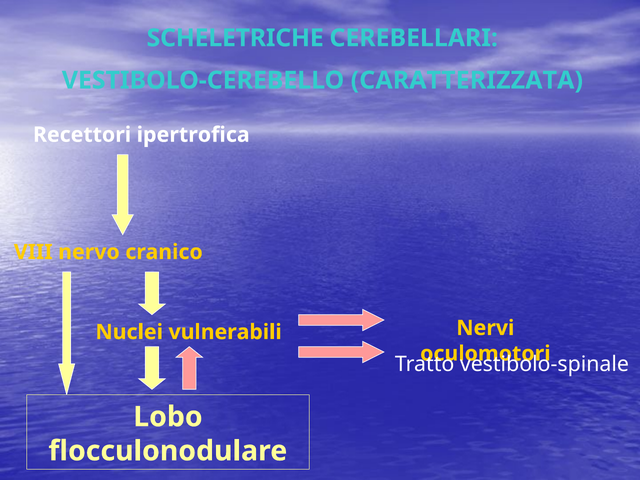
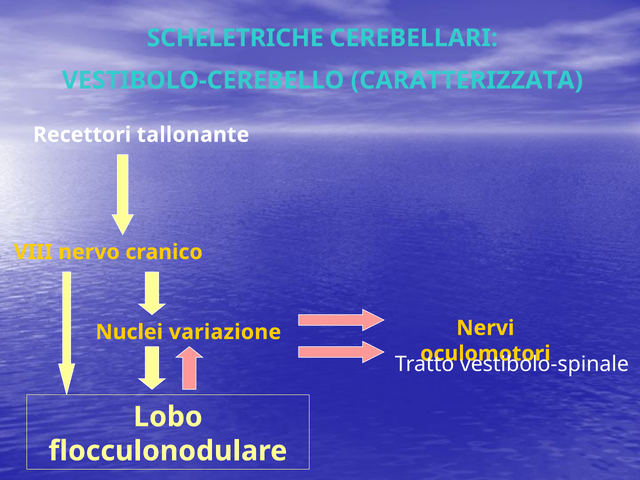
ipertrofica: ipertrofica -> tallonante (193, 135)
vulnerabili: vulnerabili -> variazione (225, 332)
